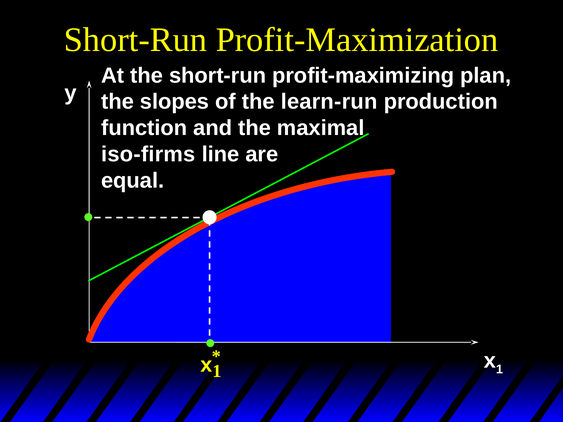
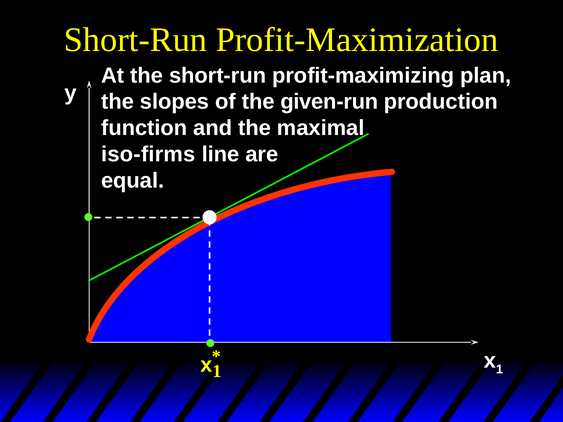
learn-run: learn-run -> given-run (329, 102)
